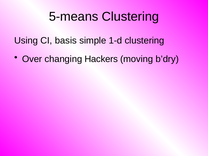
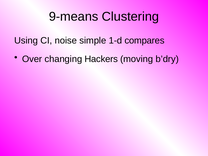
5-means: 5-means -> 9-means (74, 16)
basis: basis -> noise (66, 41)
1-d clustering: clustering -> compares (145, 41)
